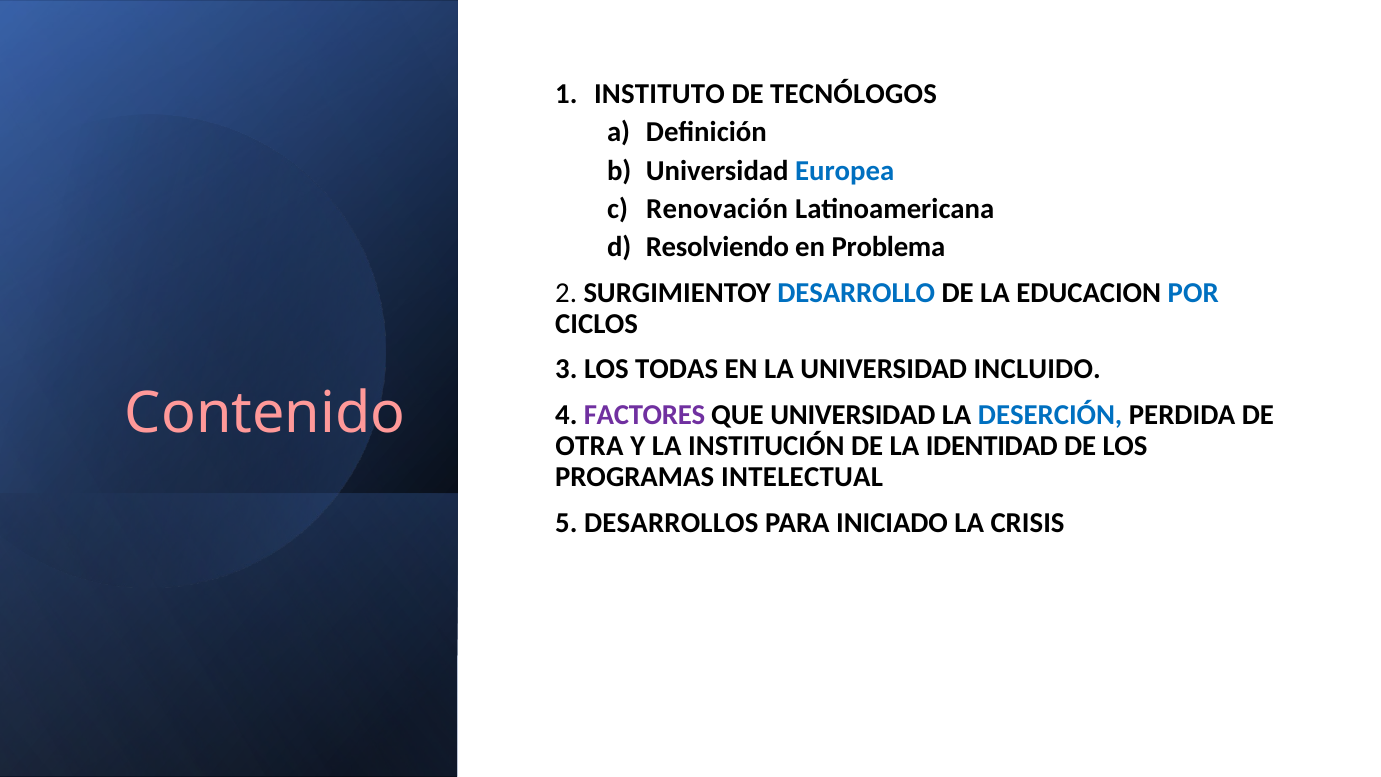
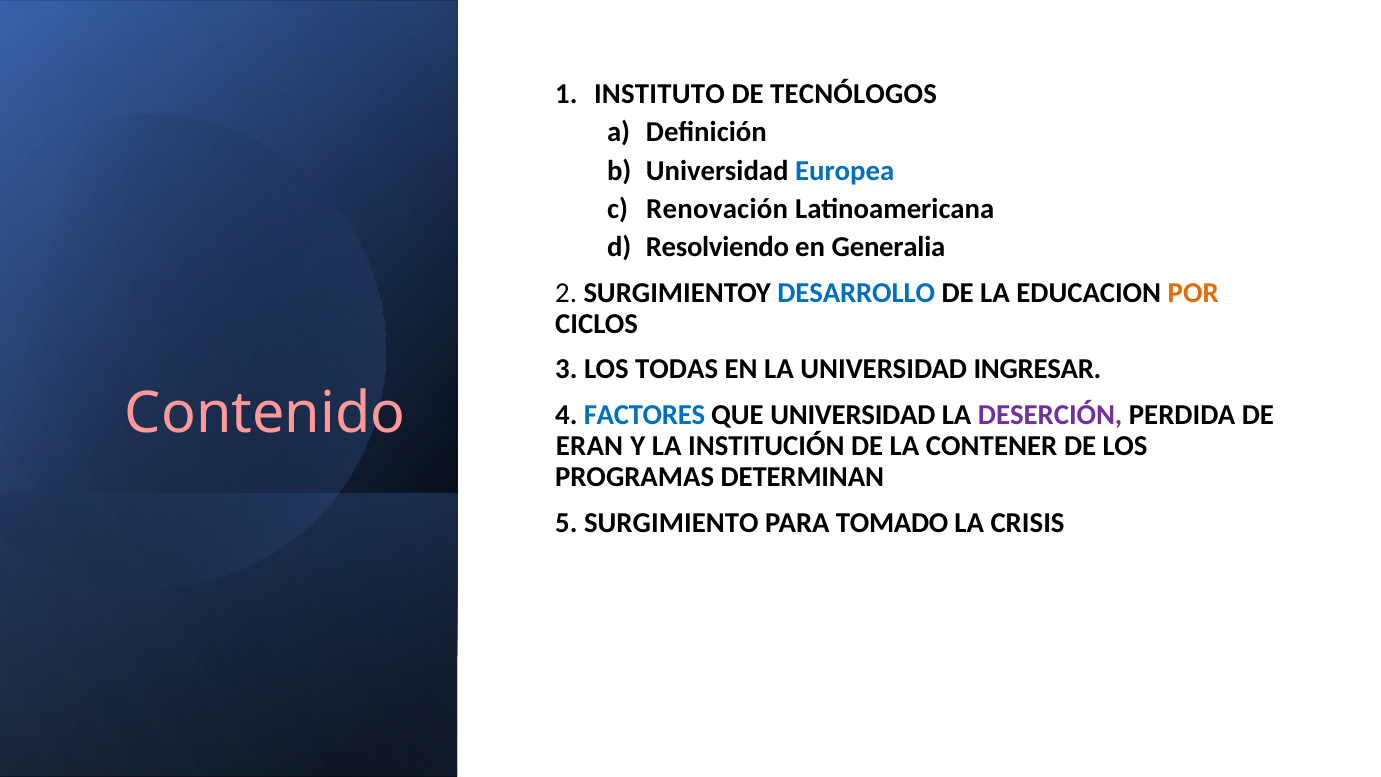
Problema: Problema -> Generalia (888, 247)
POR colour: blue -> orange (1193, 293)
INCLUIDO: INCLUIDO -> INGRESAR (1037, 369)
FACTORES colour: purple -> blue (644, 415)
DESERCIÓN colour: blue -> purple (1050, 415)
OTRA: OTRA -> ERAN (589, 446)
IDENTIDAD: IDENTIDAD -> CONTENER (992, 446)
INTELECTUAL: INTELECTUAL -> DETERMINAN (802, 477)
DESARROLLOS: DESARROLLOS -> SURGIMIENTO (671, 523)
INICIADO: INICIADO -> TOMADO (892, 523)
